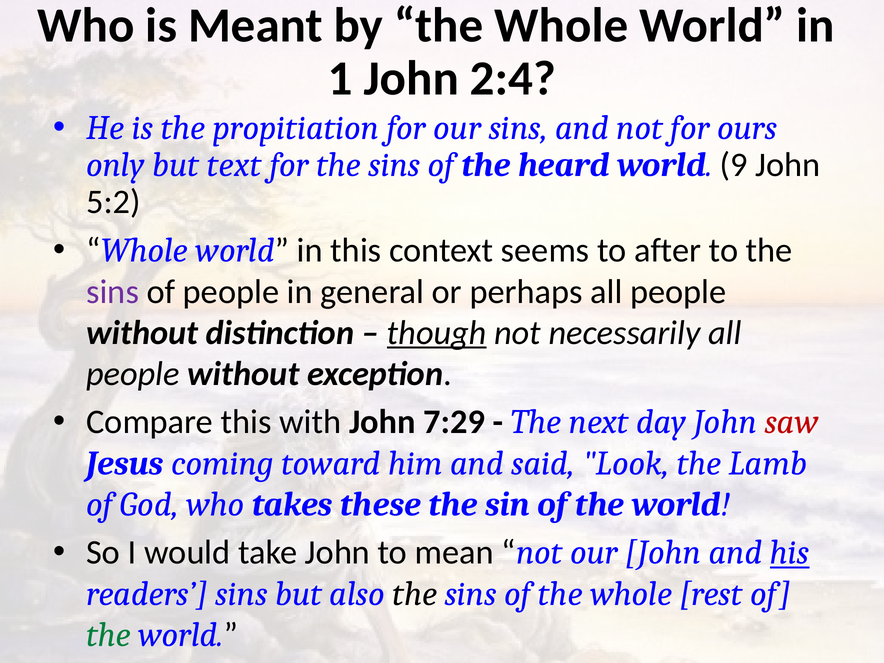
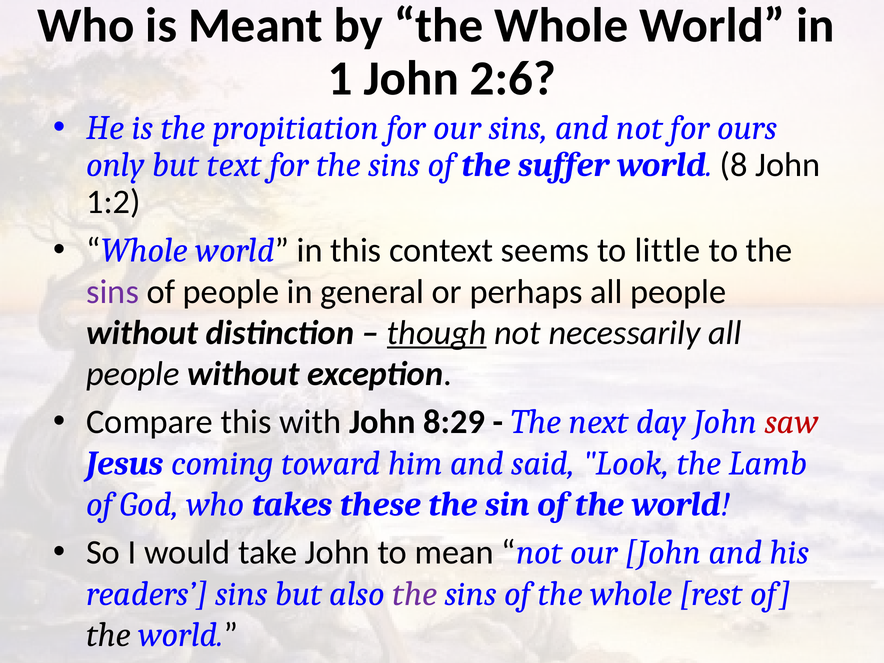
2:4: 2:4 -> 2:6 (513, 79)
heard: heard -> suffer (564, 165)
9: 9 -> 8 (734, 165)
5:2: 5:2 -> 1:2 (113, 202)
after: after -> little (667, 251)
7:29: 7:29 -> 8:29 (454, 422)
his underline: present -> none (790, 553)
the colour: black -> purple (415, 594)
the colour: green -> black (109, 635)
